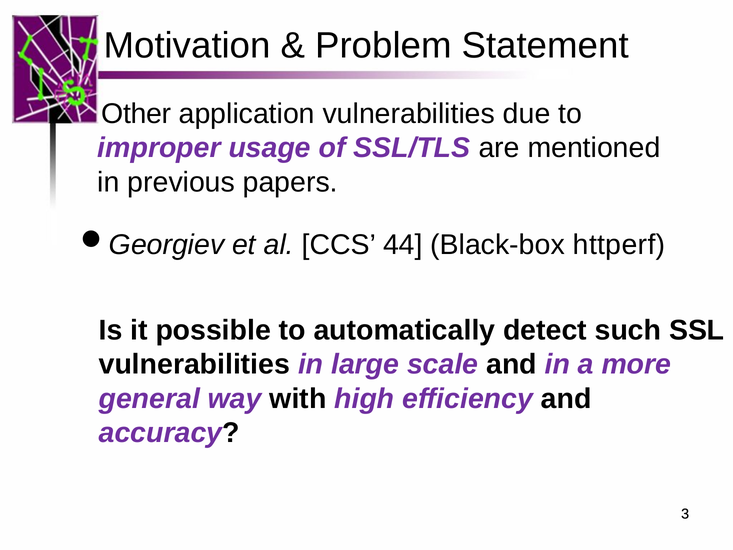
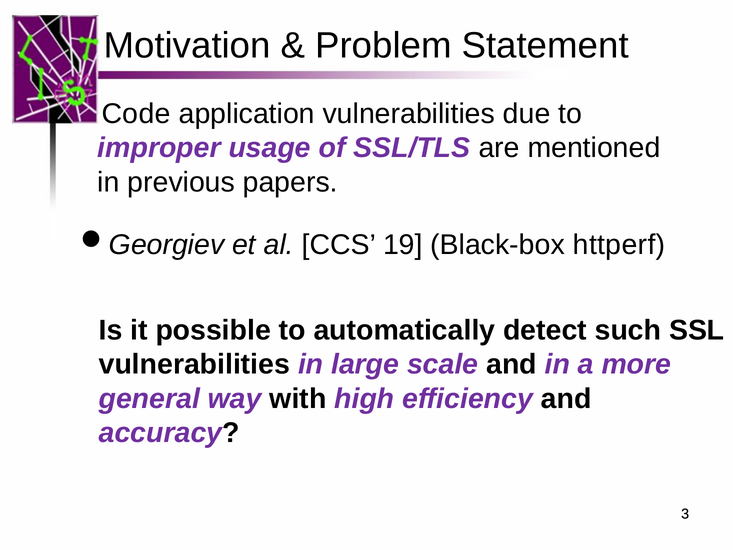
Other: Other -> Code (136, 114)
44: 44 -> 19 (403, 244)
